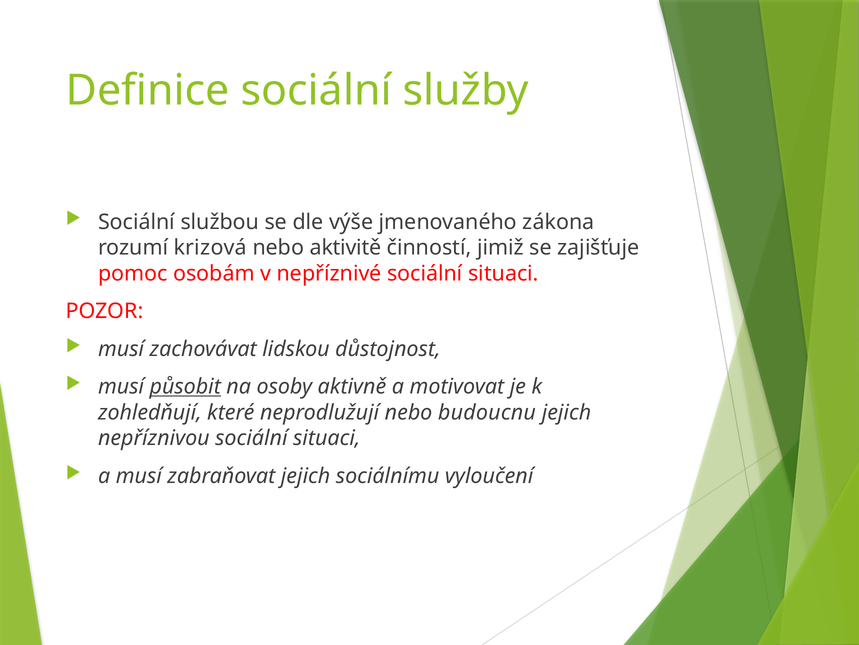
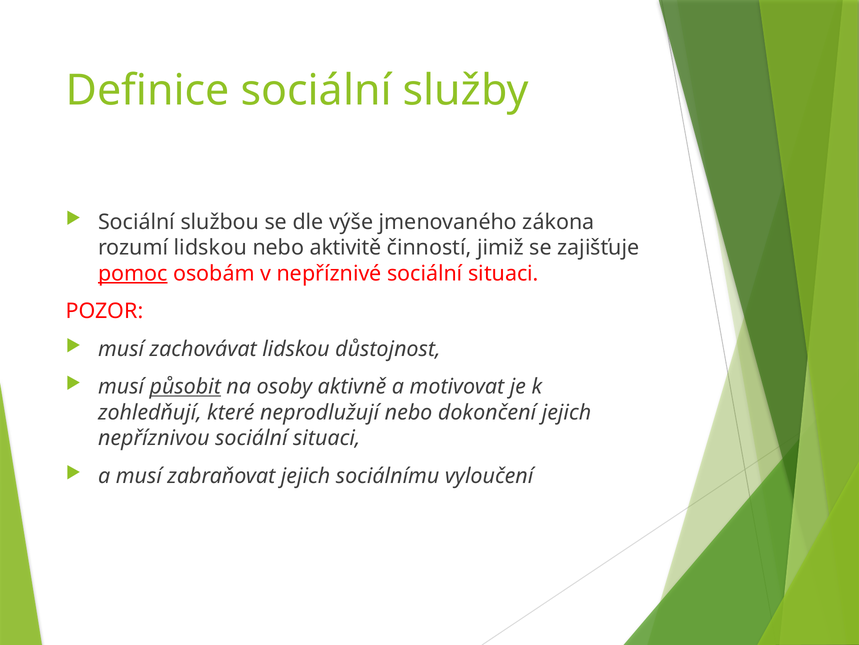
rozumí krizová: krizová -> lidskou (210, 247)
pomoc underline: none -> present (133, 273)
budoucnu: budoucnu -> dokončení (487, 412)
